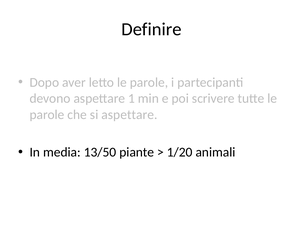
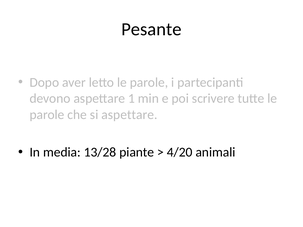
Definire: Definire -> Pesante (151, 29)
13/50: 13/50 -> 13/28 (100, 152)
1/20: 1/20 -> 4/20 (180, 152)
